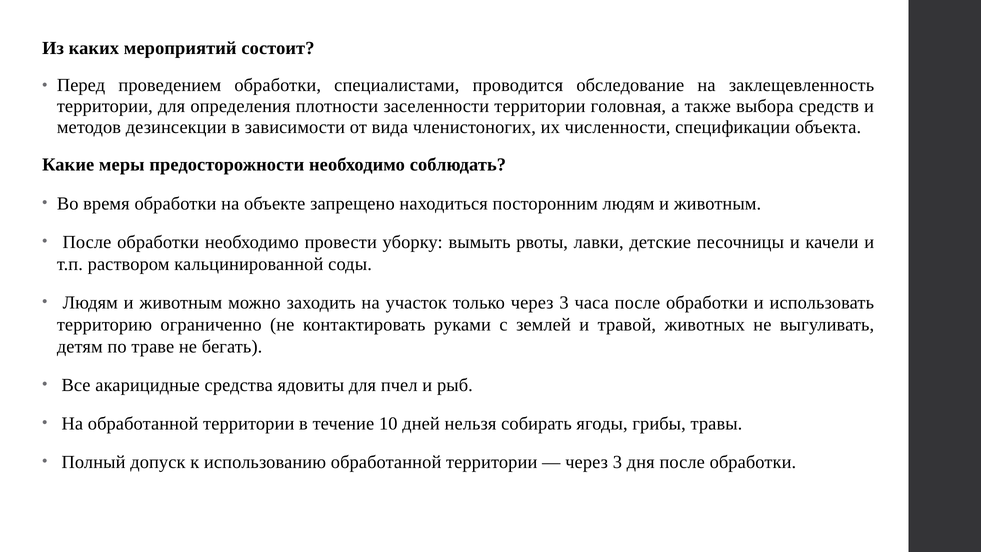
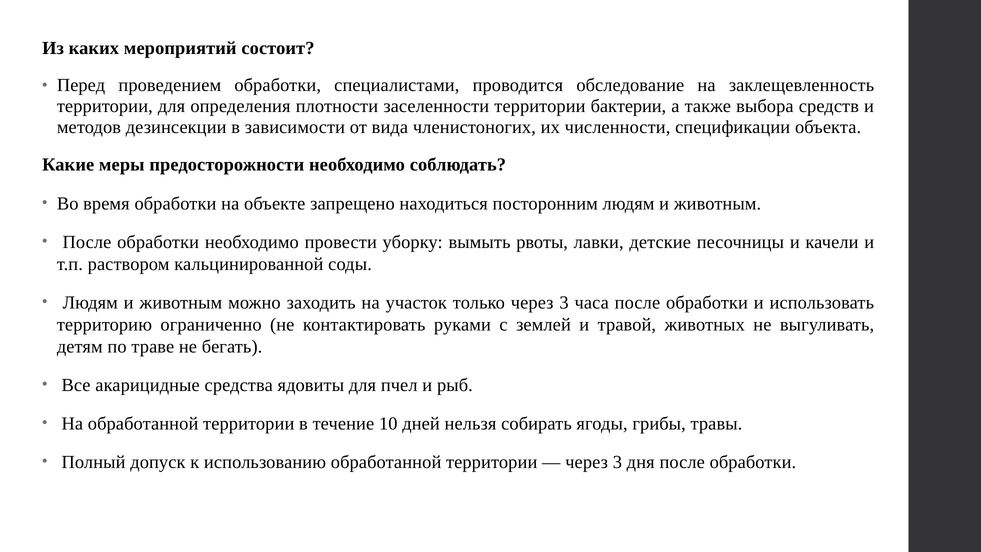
головная: головная -> бактерии (628, 106)
